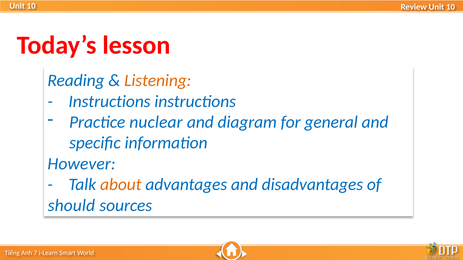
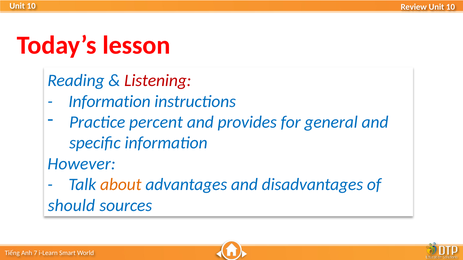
Listening colour: orange -> red (158, 81)
Instructions: Instructions -> Information (110, 101)
nuclear: nuclear -> percent (156, 122)
diagram: diagram -> provides (247, 122)
